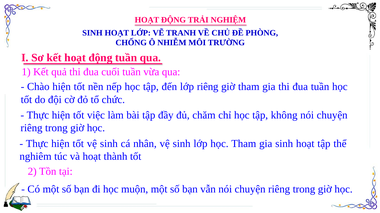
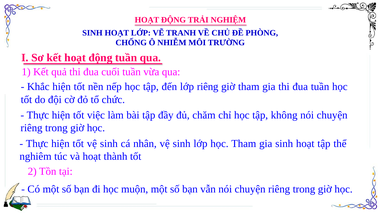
Chào: Chào -> Khắc (38, 87)
